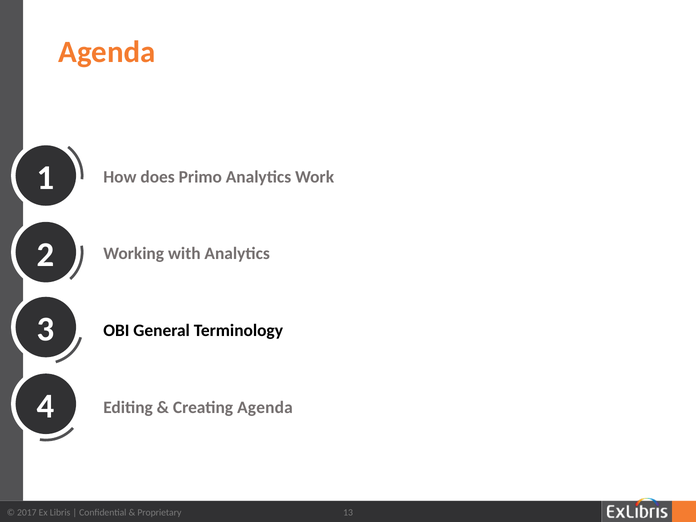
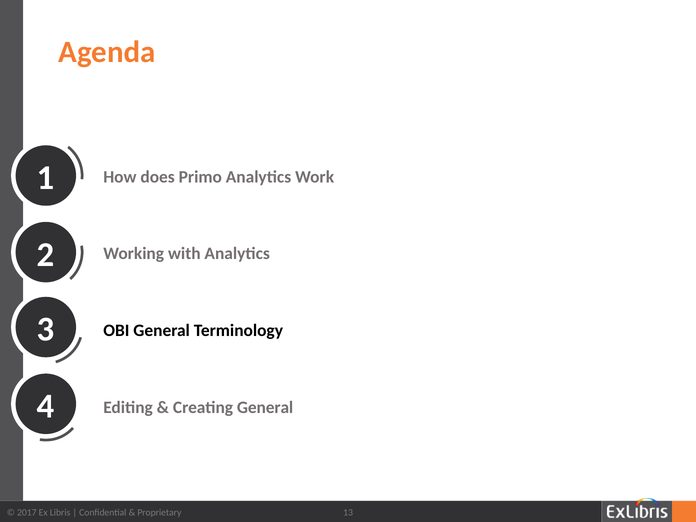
Creating Agenda: Agenda -> General (265, 408)
